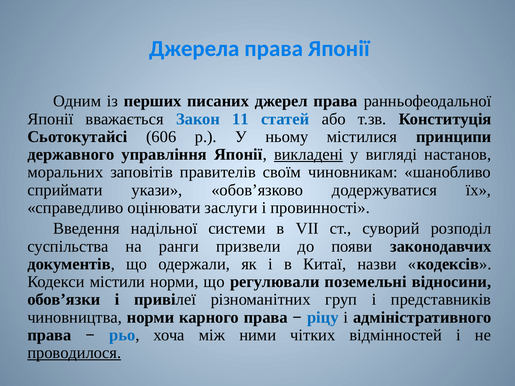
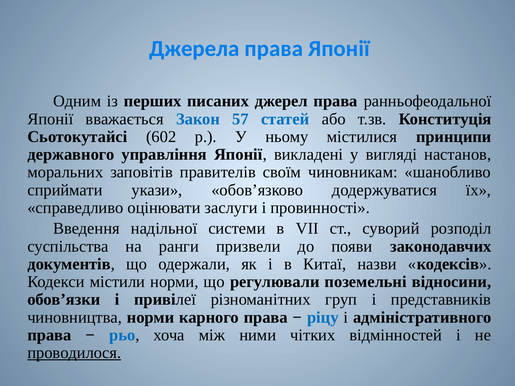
11: 11 -> 57 (241, 119)
606: 606 -> 602 (161, 137)
викладені underline: present -> none (309, 155)
